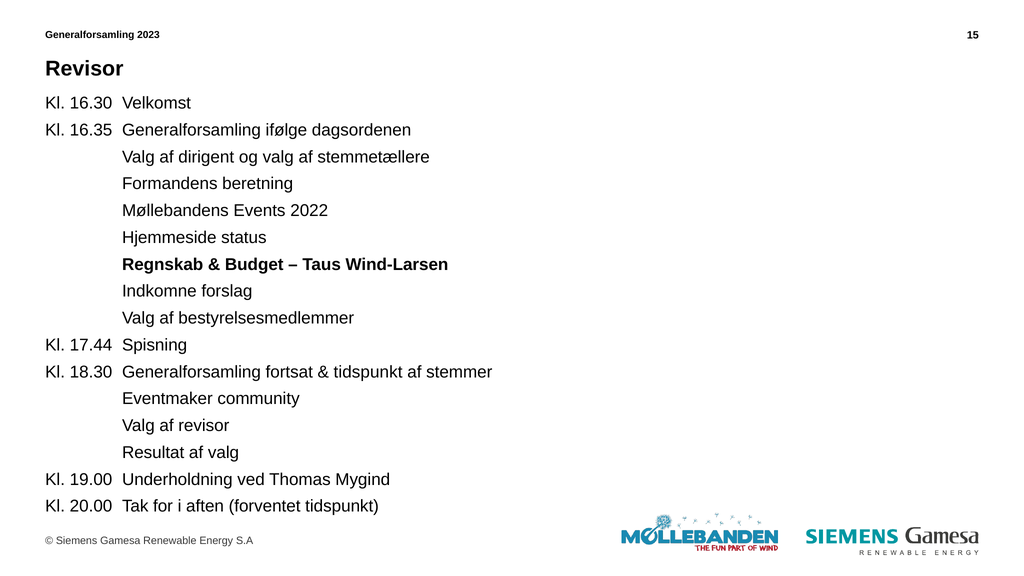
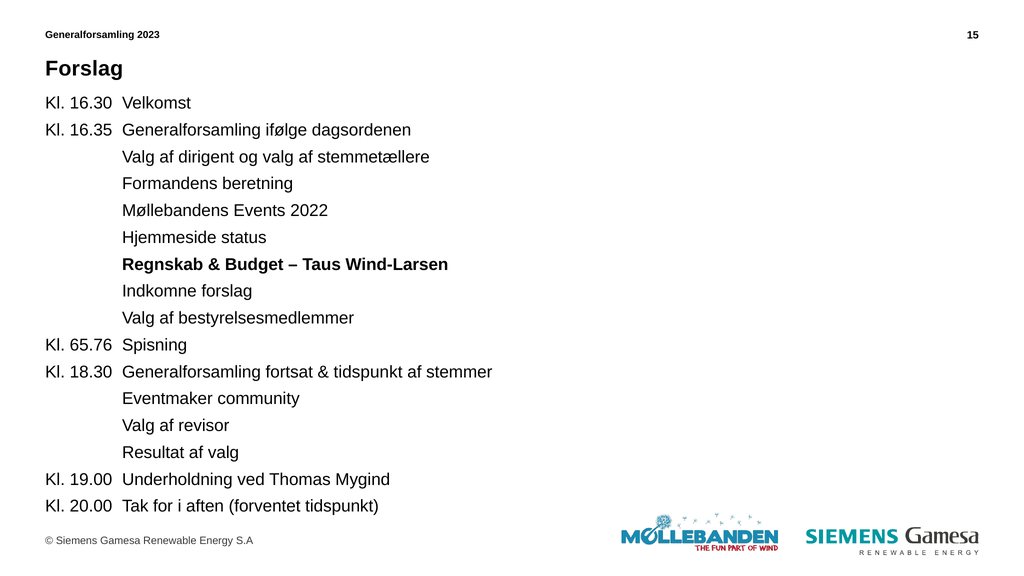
Revisor: Revisor -> Forslag (84, 69)
17.44: 17.44 -> 65.76 (91, 345)
